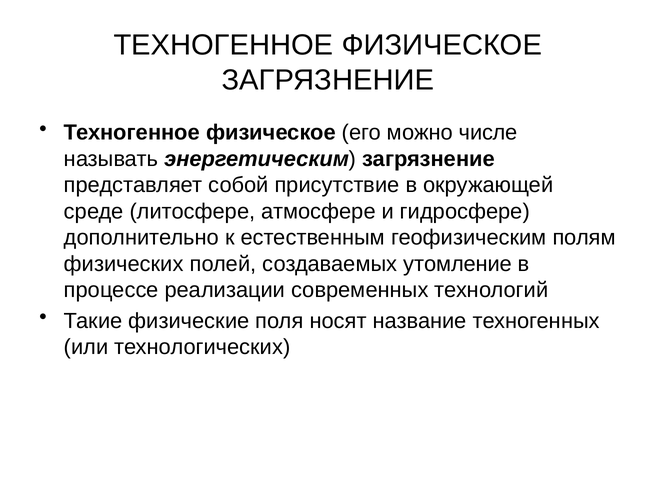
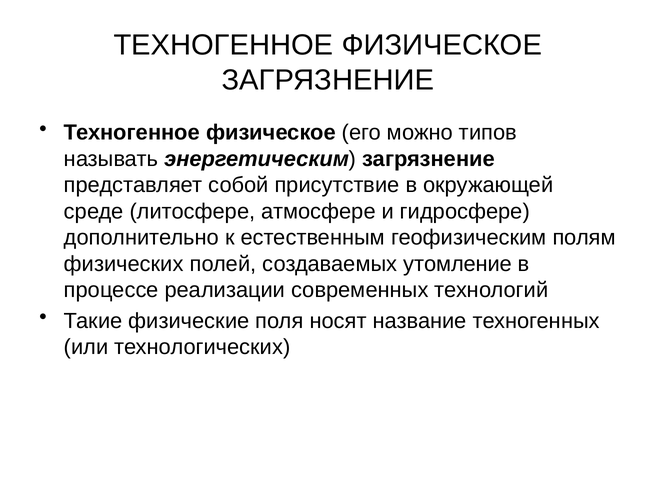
числе: числе -> типов (488, 133)
